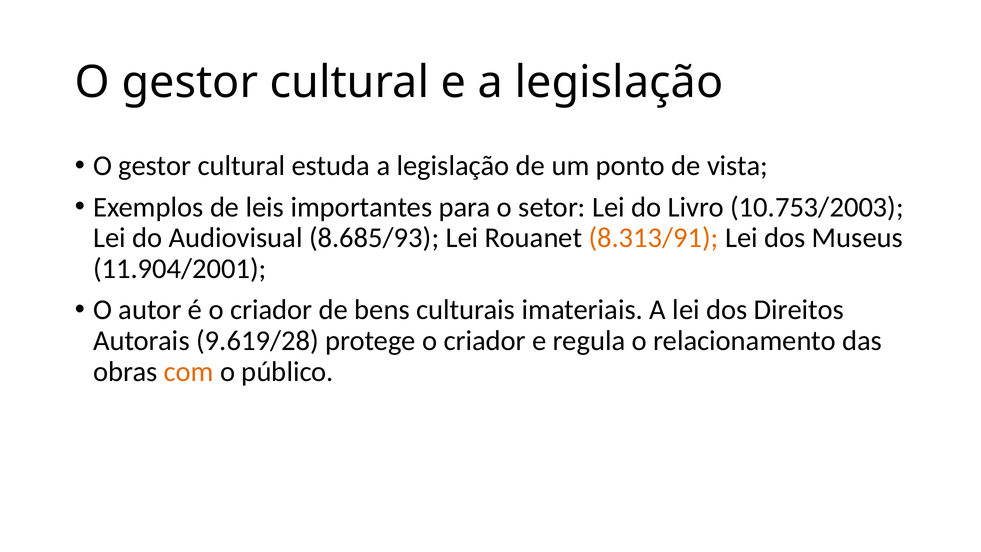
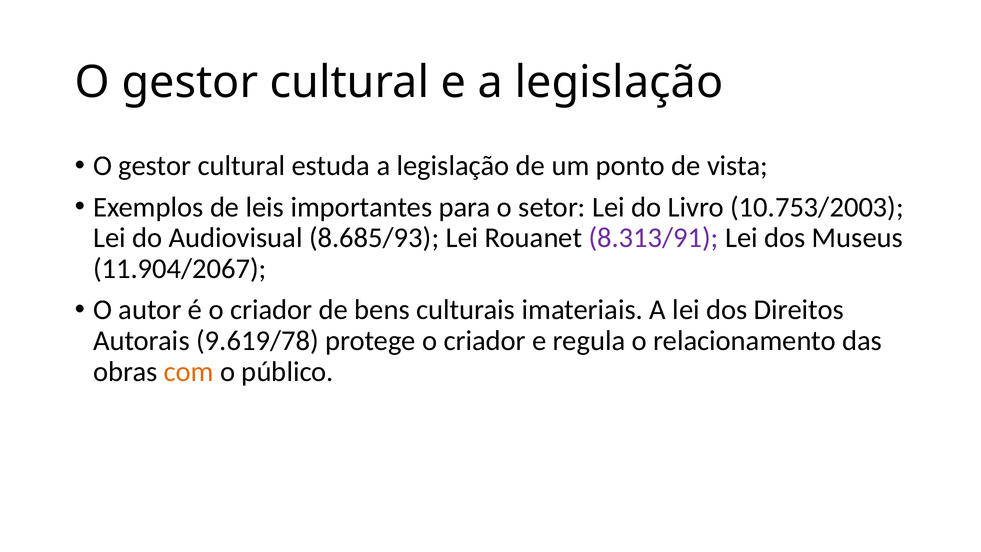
8.313/91 colour: orange -> purple (654, 238)
11.904/2001: 11.904/2001 -> 11.904/2067 (180, 269)
9.619/28: 9.619/28 -> 9.619/78 (257, 341)
